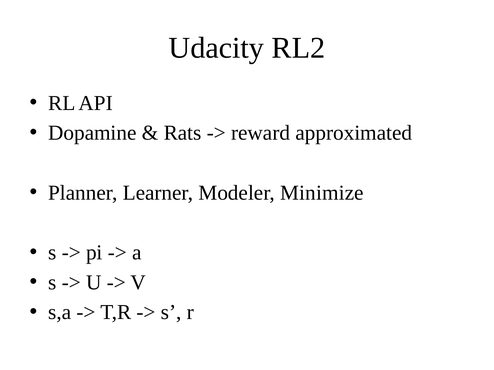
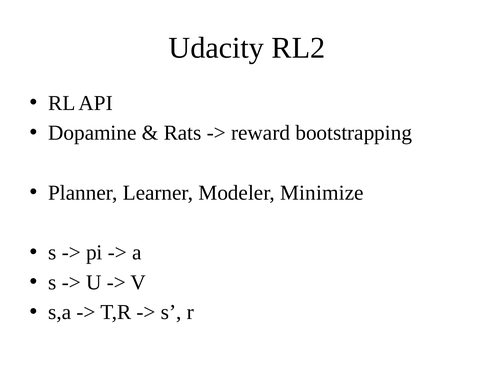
approximated: approximated -> bootstrapping (354, 133)
